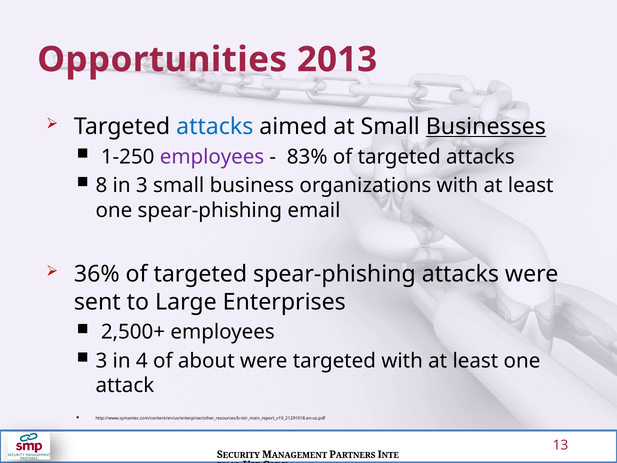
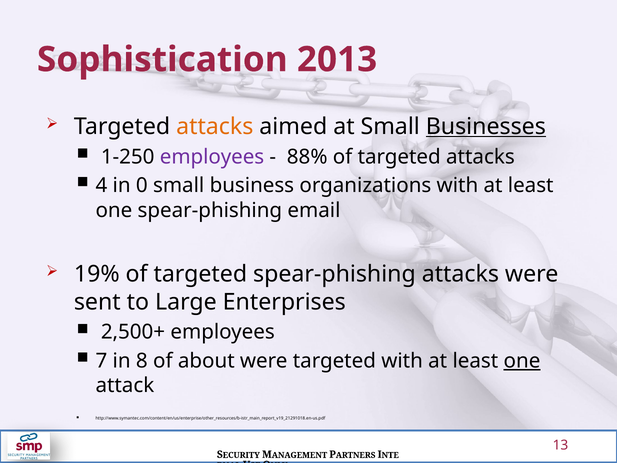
Opportunities: Opportunities -> Sophistication (162, 60)
attacks colour: blue -> orange (215, 127)
83%: 83% -> 88% (307, 157)
8: 8 -> 4 (101, 185)
in 3: 3 -> 0 (142, 185)
36%: 36% -> 19% (97, 274)
3: 3 -> 7 (101, 361)
4: 4 -> 8 (142, 361)
one underline: none -> present (522, 361)
